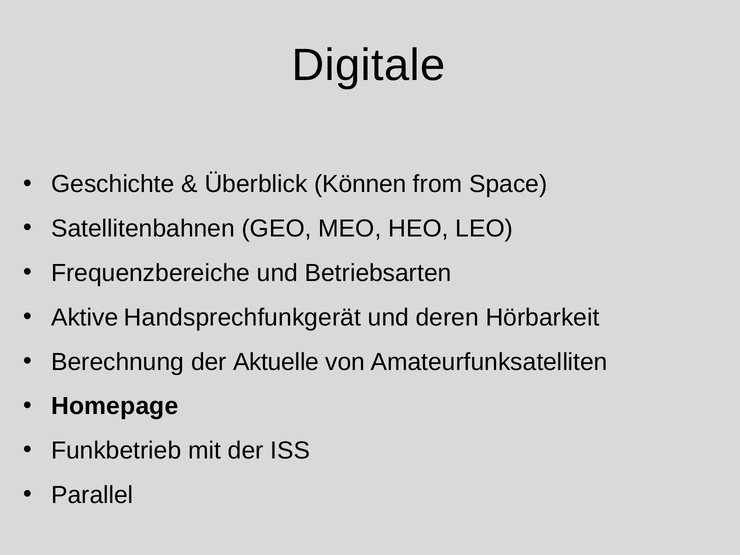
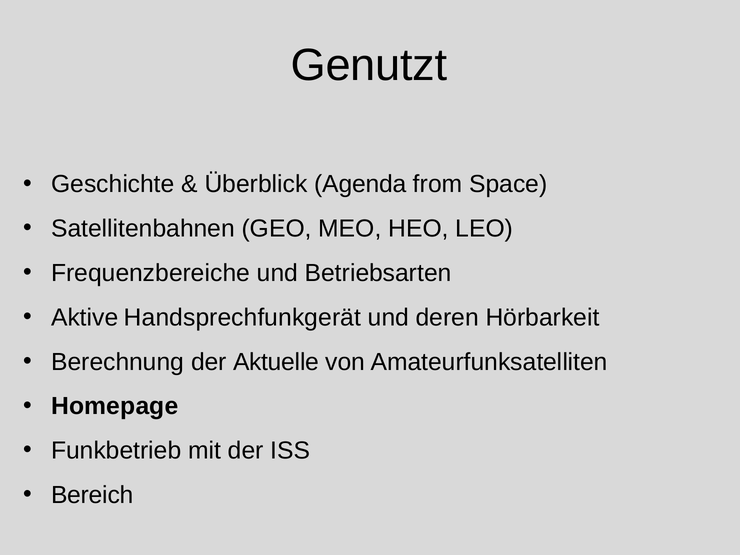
Digitale: Digitale -> Genutzt (369, 66)
Können: Können -> Agenda (360, 184)
Parallel: Parallel -> Bereich (92, 495)
